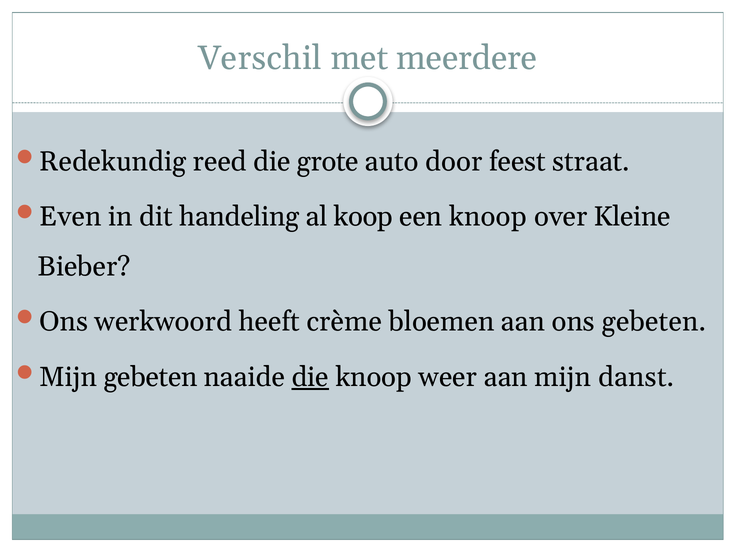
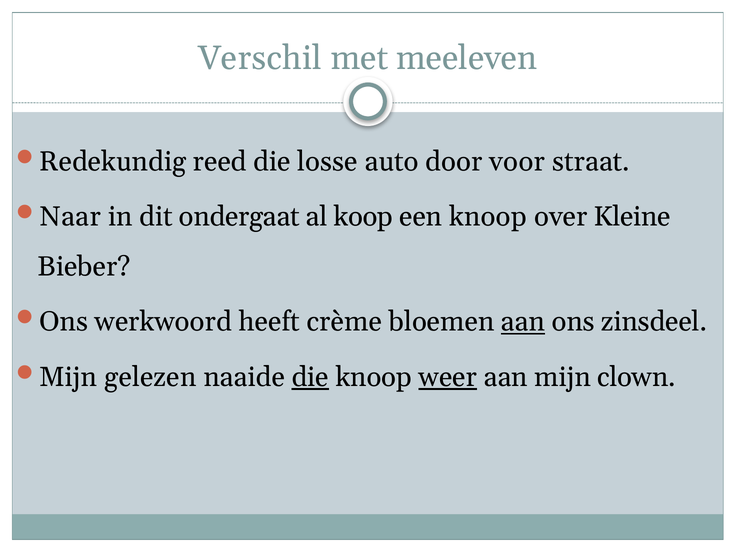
meerdere: meerdere -> meeleven (467, 58)
grote: grote -> losse (328, 162)
feest: feest -> voor (517, 162)
Even: Even -> Naar (70, 217)
handeling: handeling -> ondergaat (239, 217)
aan underline: none -> present (523, 322)
ons gebeten: gebeten -> zinsdeel (654, 322)
Mijn gebeten: gebeten -> gelezen (150, 377)
weer underline: none -> present (448, 377)
danst: danst -> clown (636, 377)
